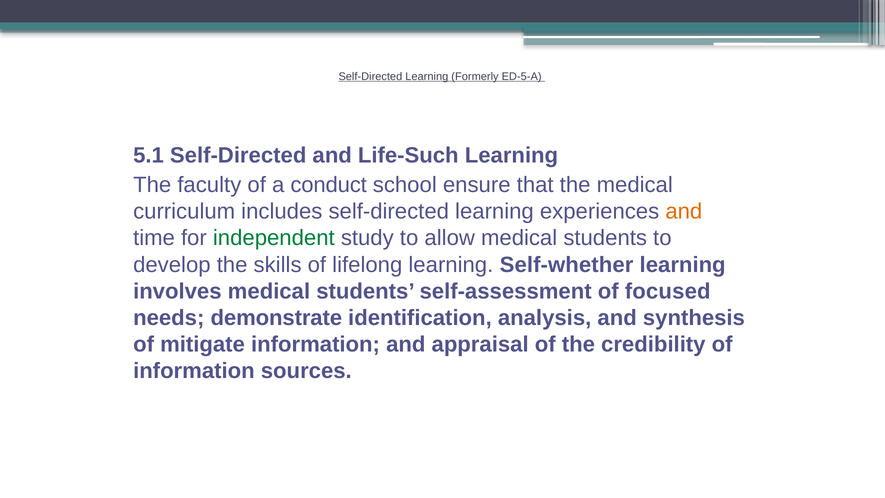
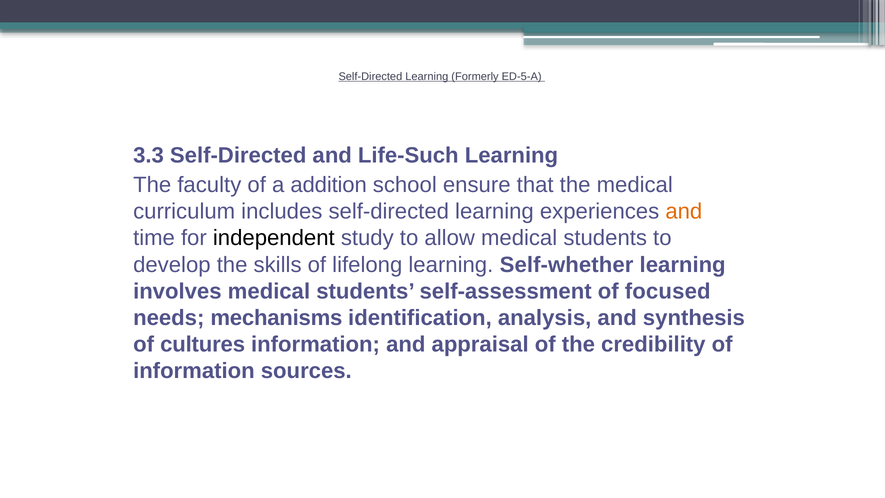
5.1: 5.1 -> 3.3 (149, 156)
conduct: conduct -> addition (329, 185)
independent colour: green -> black (274, 238)
demonstrate: demonstrate -> mechanisms (276, 318)
mitigate: mitigate -> cultures (203, 344)
